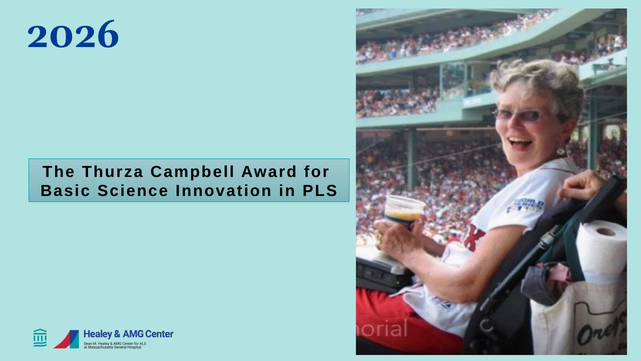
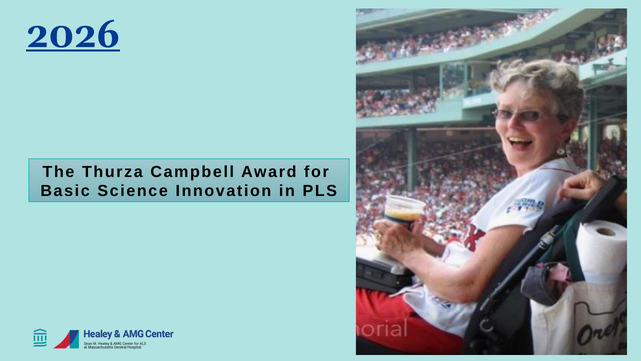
2026 underline: none -> present (73, 35)
